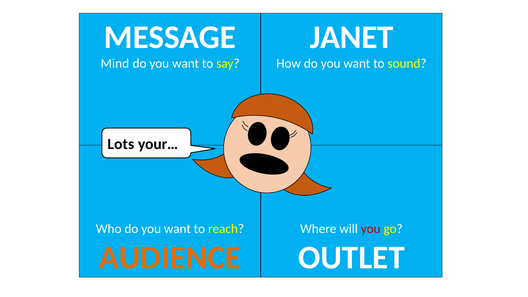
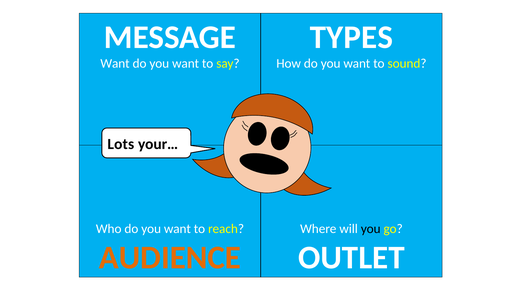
JANET: JANET -> TYPES (351, 37)
Mind: Mind -> Want (115, 64)
you colour: red -> black (371, 229)
